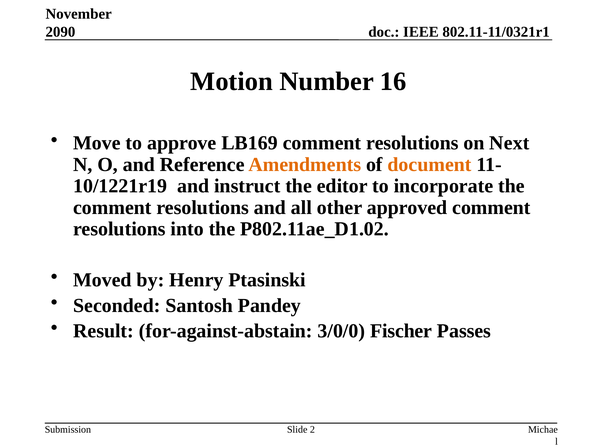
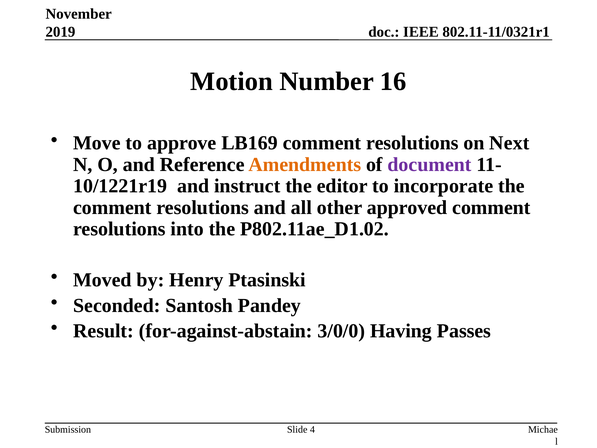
2090: 2090 -> 2019 (60, 32)
document colour: orange -> purple (430, 164)
Fischer: Fischer -> Having (401, 331)
2: 2 -> 4 (312, 429)
